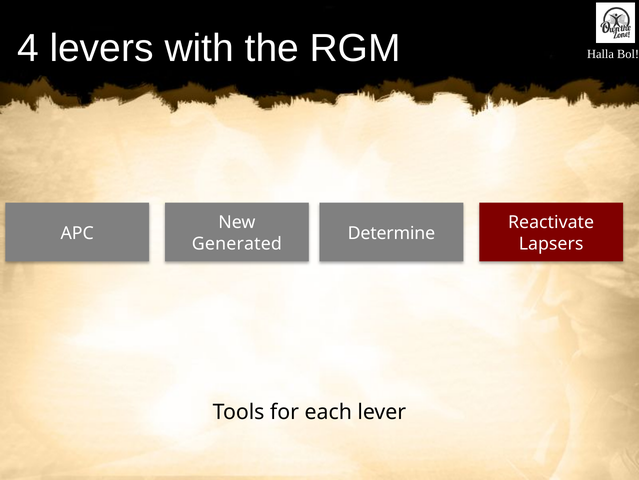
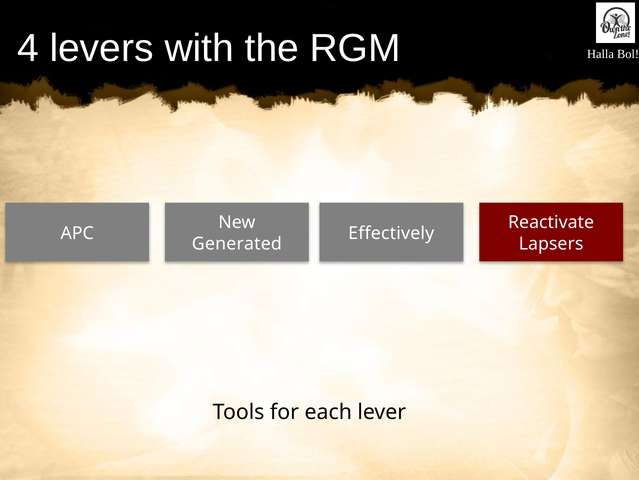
Determine: Determine -> Effectively (391, 233)
